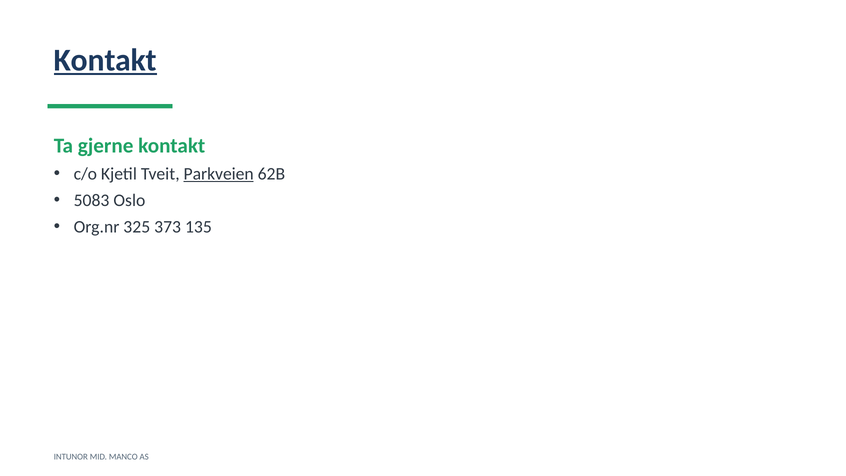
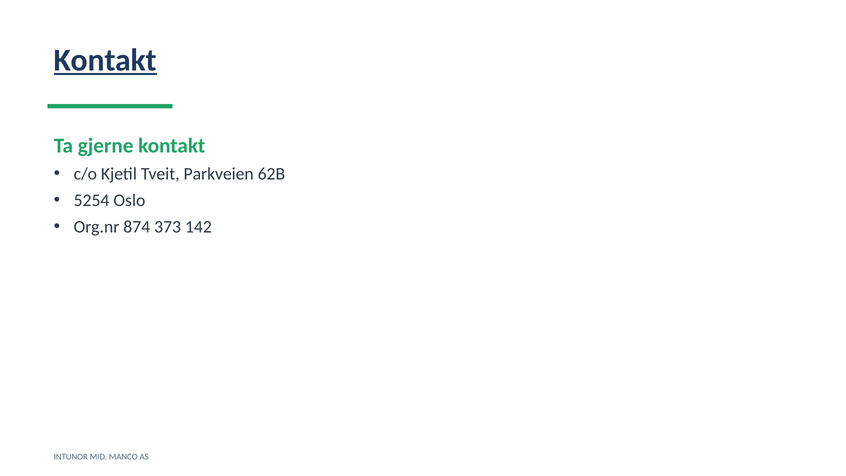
Parkveien underline: present -> none (219, 174)
5083: 5083 -> 5254 (92, 200)
325: 325 -> 874 (137, 227)
135: 135 -> 142 (198, 227)
